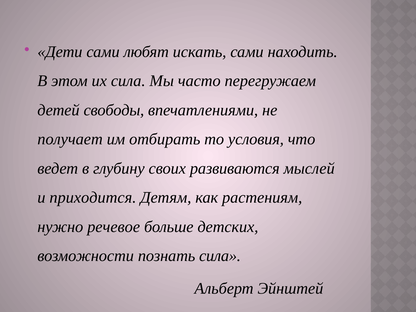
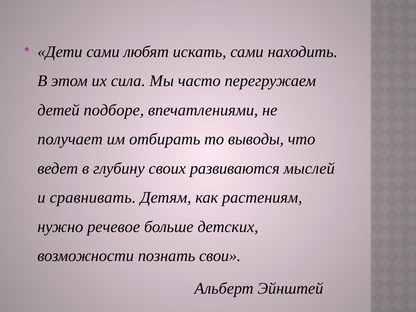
свободы: свободы -> подборе (114, 110)
условия: условия -> выводы (256, 139)
приходится: приходится -> сравнивать (93, 198)
познать сила: сила -> свои (220, 256)
